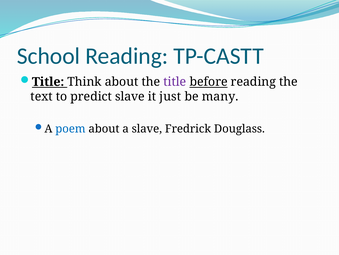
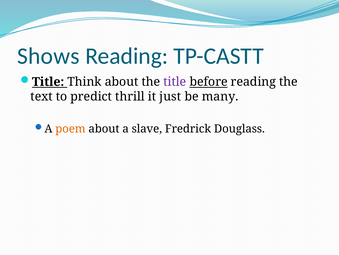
School: School -> Shows (48, 56)
predict slave: slave -> thrill (130, 96)
poem colour: blue -> orange (70, 128)
